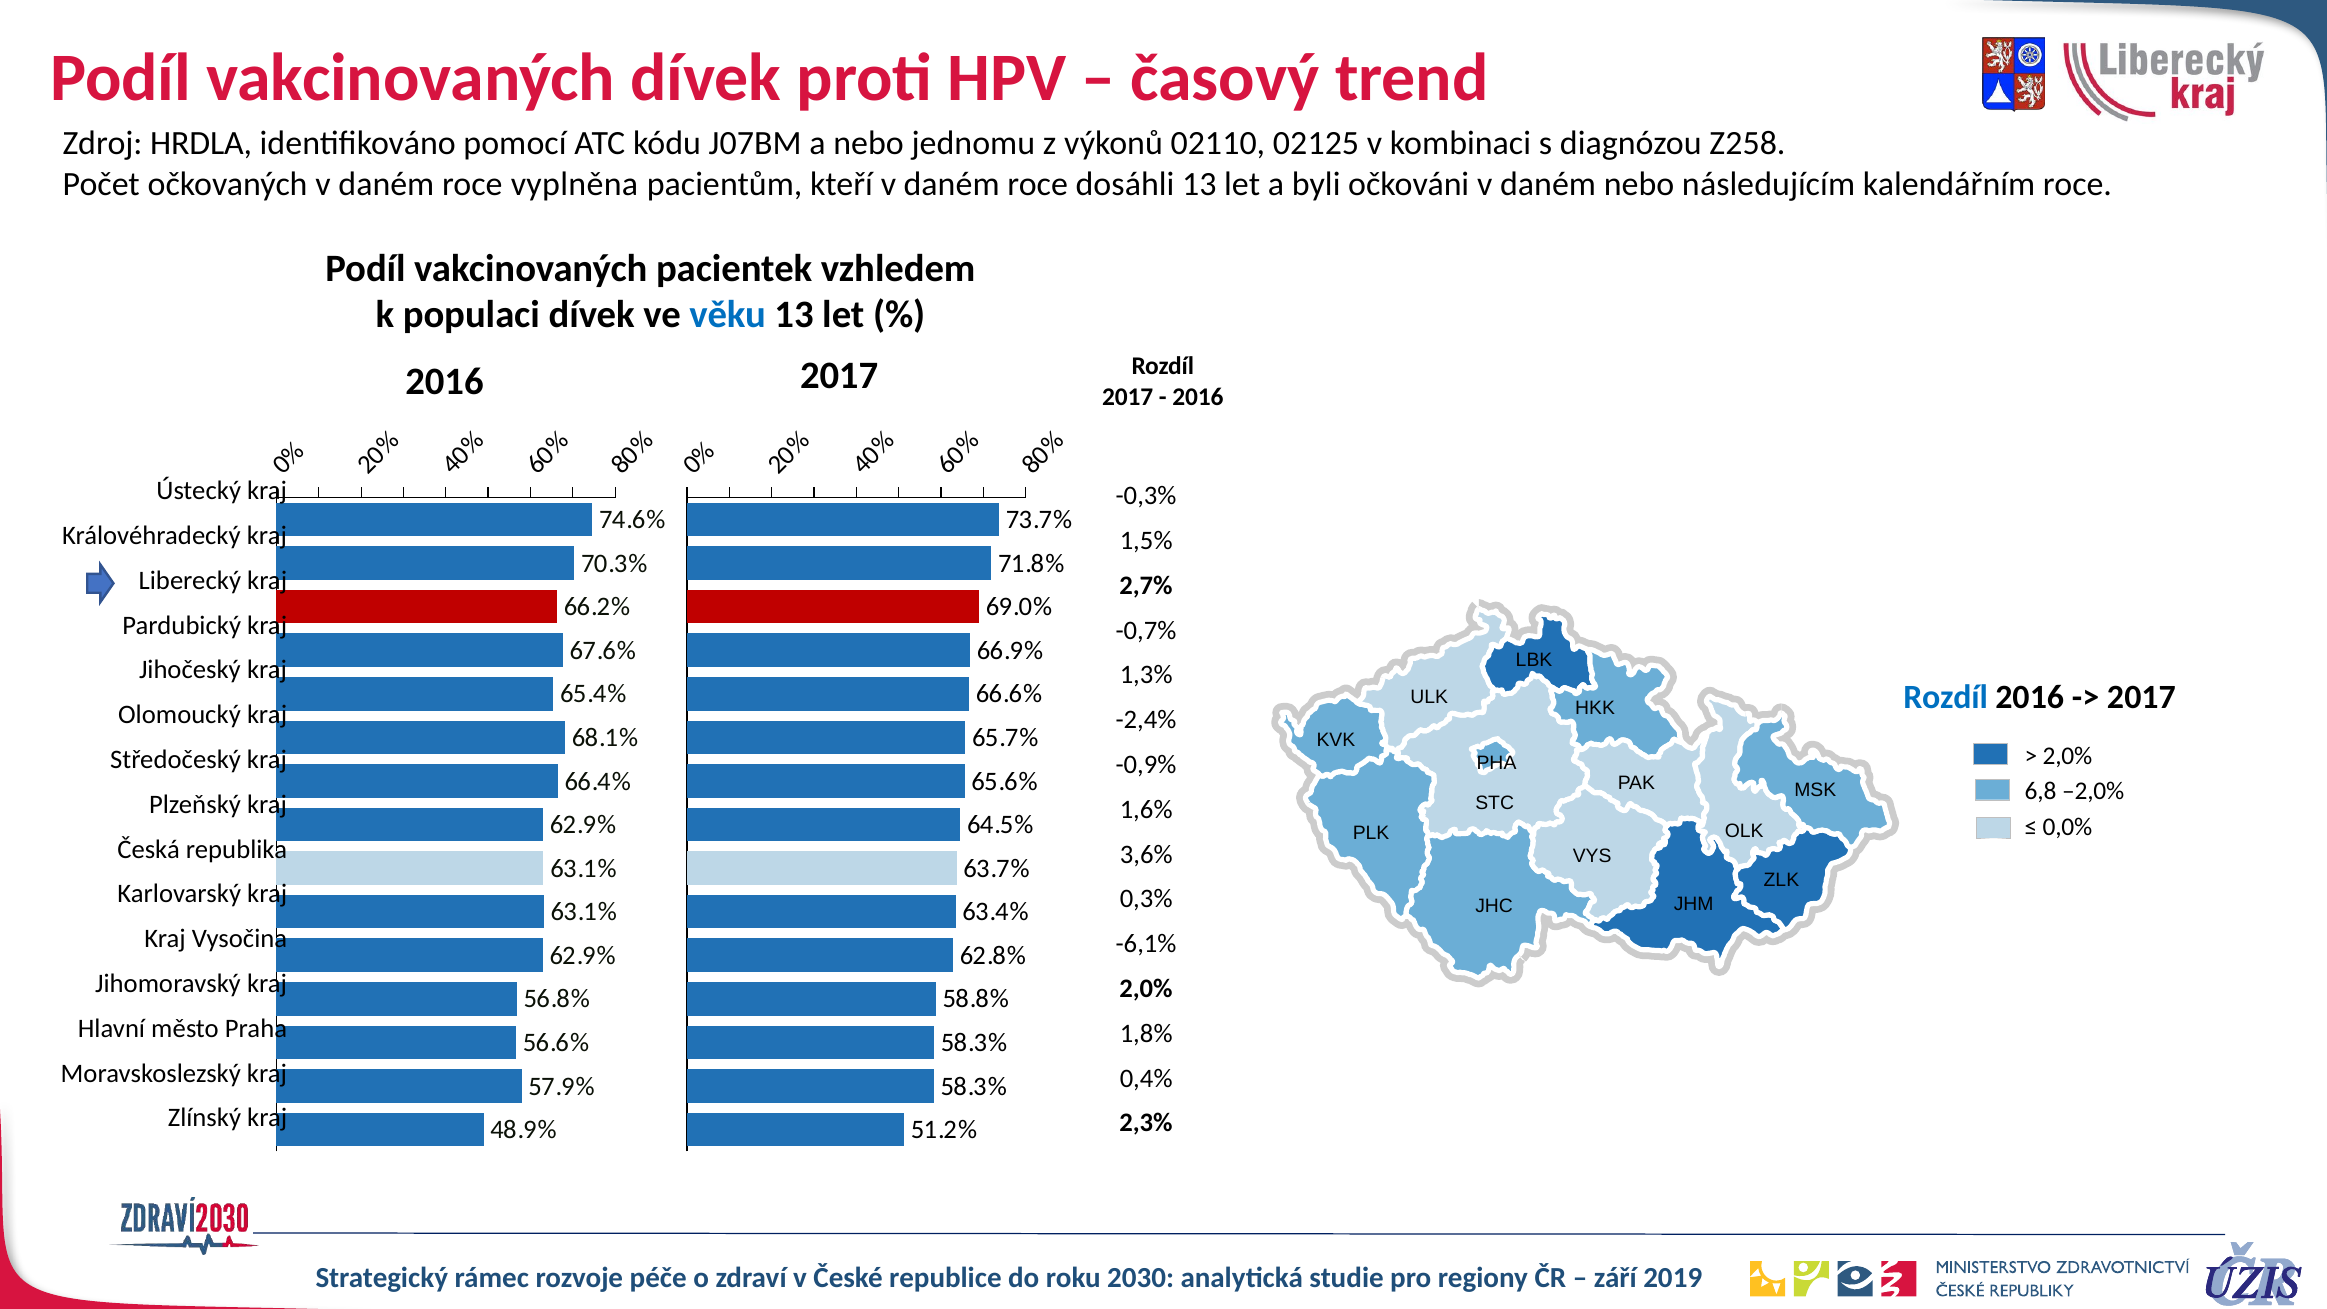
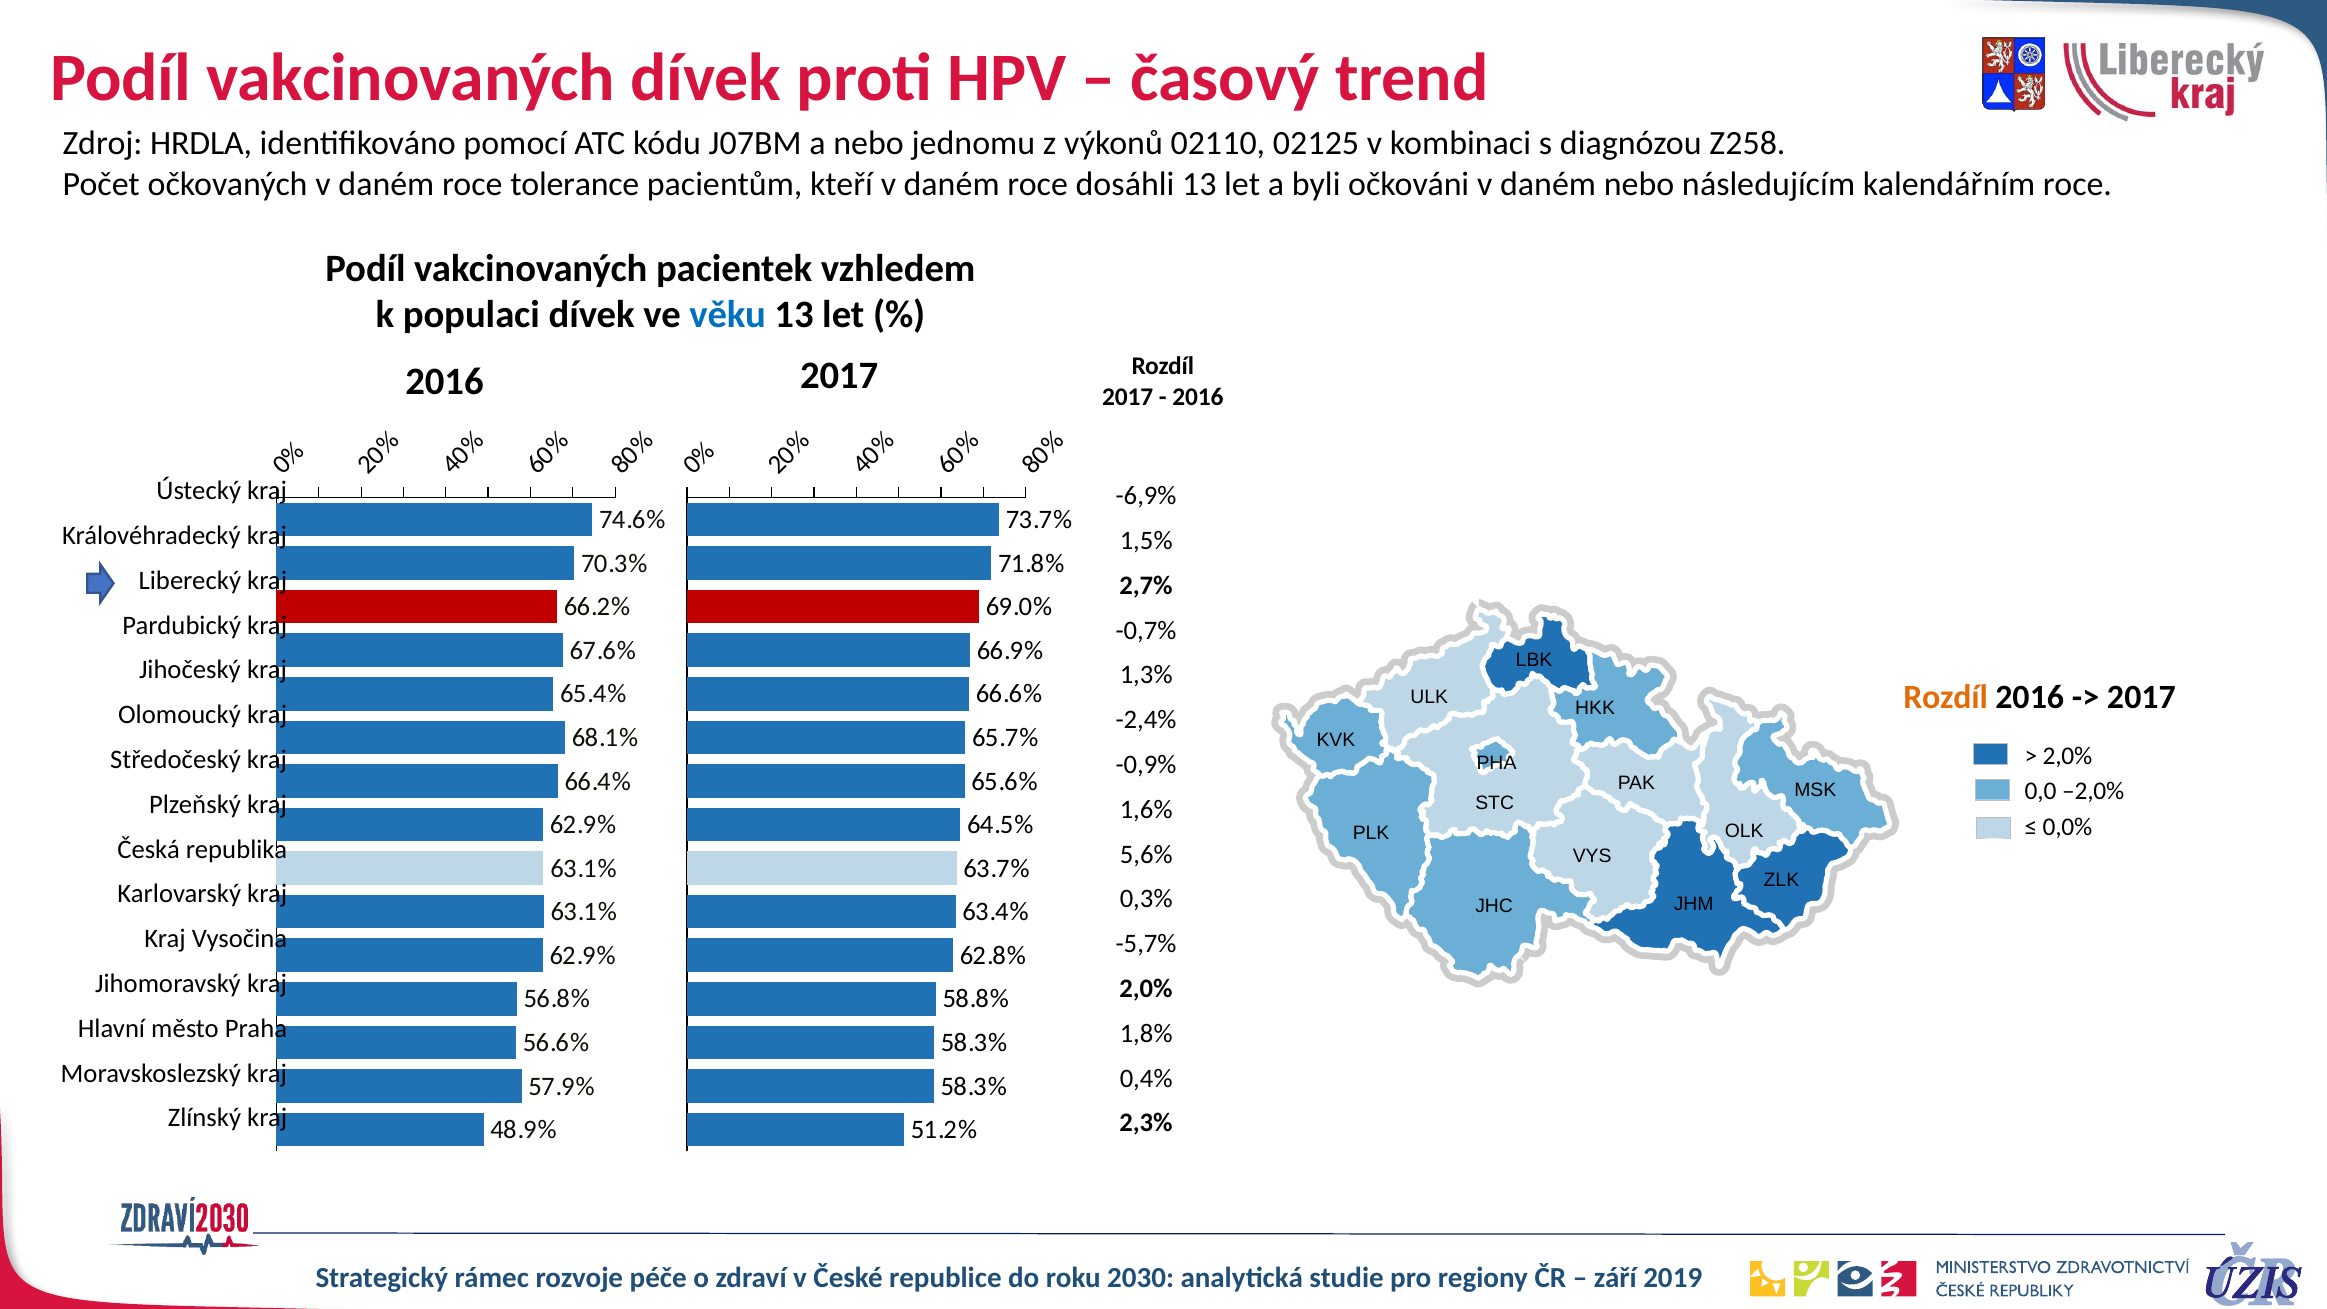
vyplněna: vyplněna -> tolerance (575, 184)
-0,3%: -0,3% -> -6,9% (1146, 496)
Rozdíl colour: blue -> orange (1946, 697)
6,8: 6,8 -> 0,0 (2040, 791)
3,6%: 3,6% -> 5,6% (1146, 854)
-6,1%: -6,1% -> -5,7% (1146, 944)
